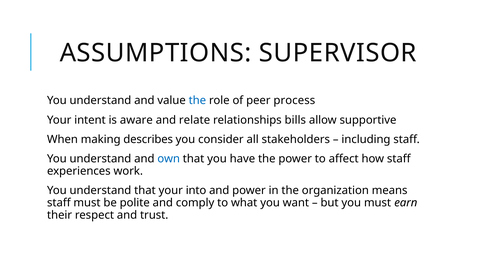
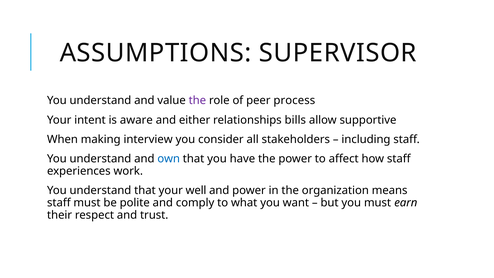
the colour: blue -> purple (197, 101)
relate: relate -> either (195, 120)
describes: describes -> interview (148, 139)
into: into -> well (196, 190)
